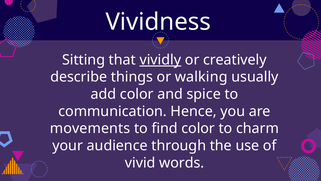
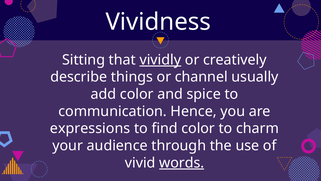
walking: walking -> channel (201, 77)
movements: movements -> expressions (90, 128)
words underline: none -> present (182, 162)
